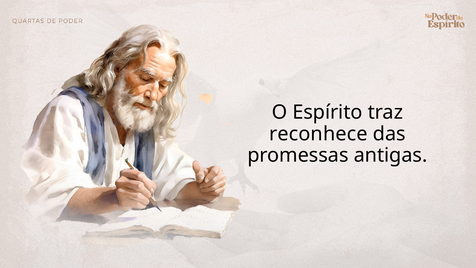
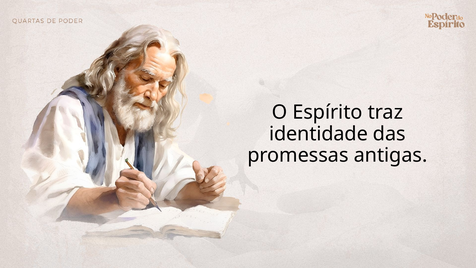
reconhece: reconhece -> identidade (319, 134)
